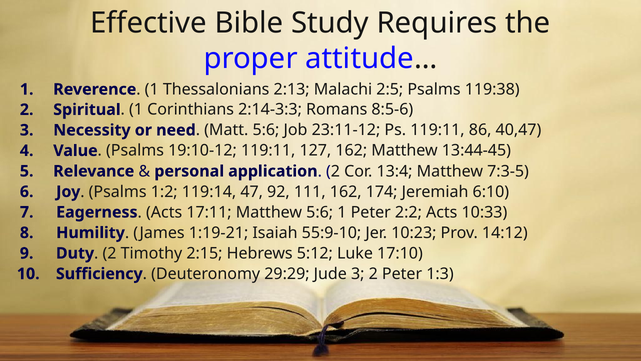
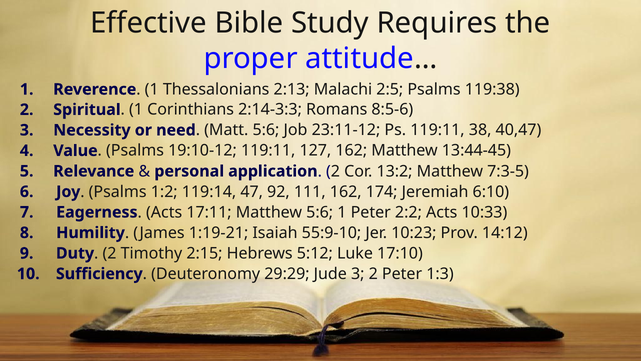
86: 86 -> 38 (480, 130)
13:4: 13:4 -> 13:2 (395, 171)
